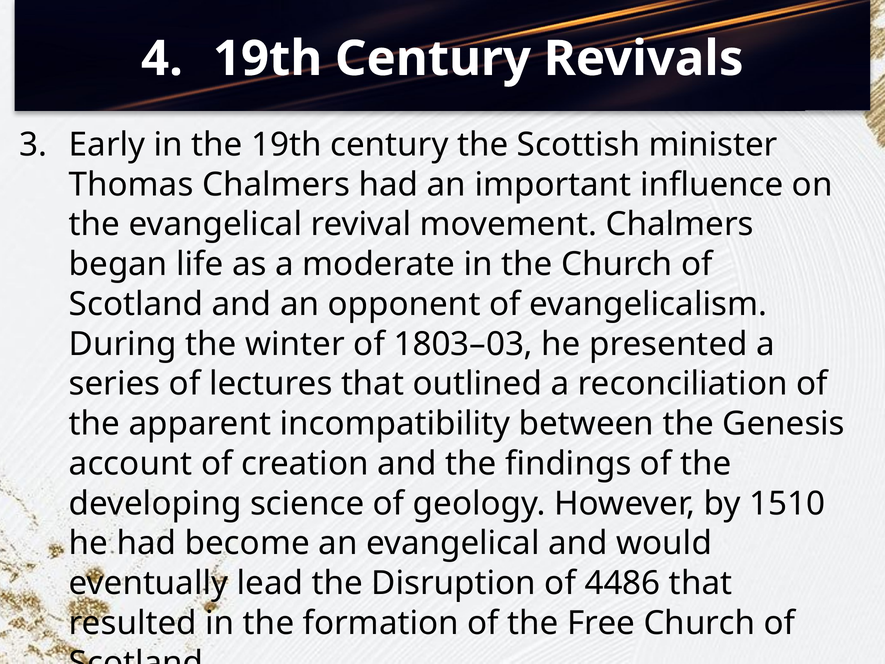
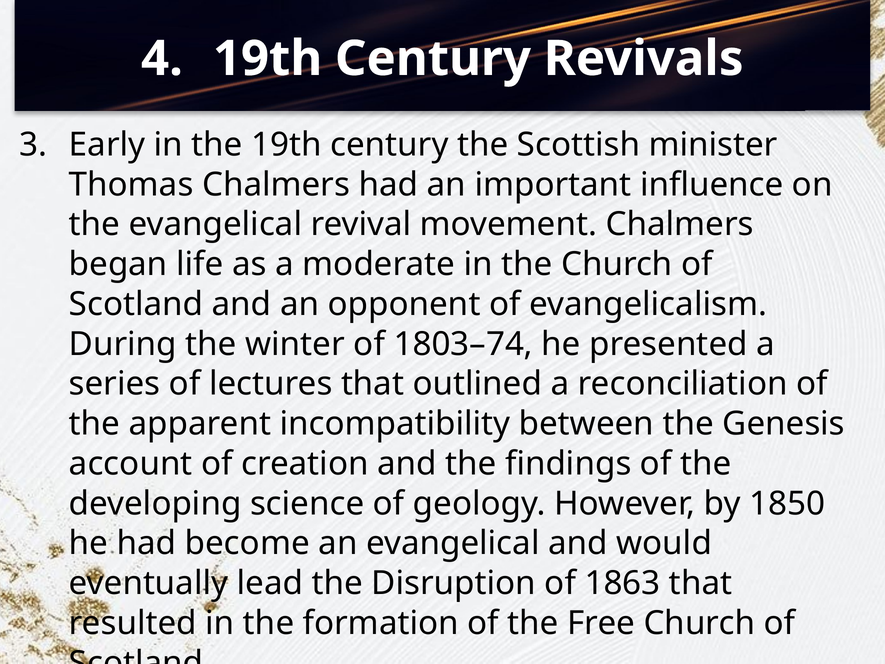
1803–03: 1803–03 -> 1803–74 (463, 344)
1510: 1510 -> 1850 (787, 503)
4486: 4486 -> 1863 (623, 583)
